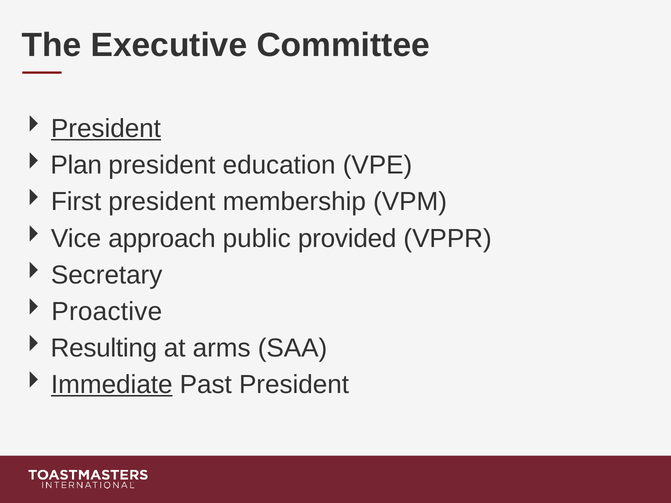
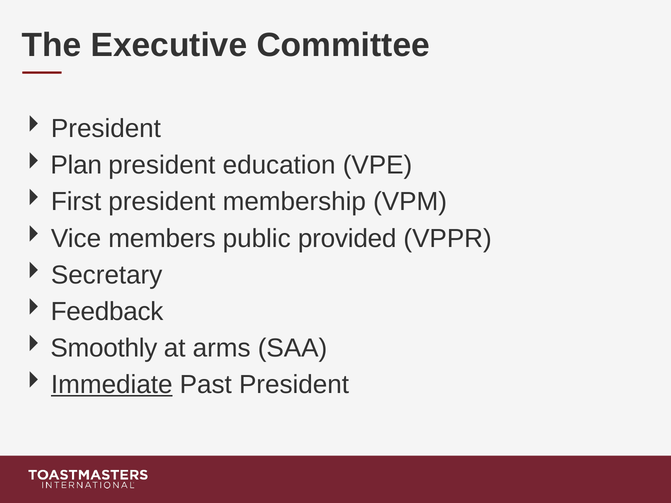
President underline: present -> none (106, 129)
approach: approach -> members (162, 239)
Proactive: Proactive -> Feedback (107, 312)
Resulting: Resulting -> Smoothly (104, 348)
